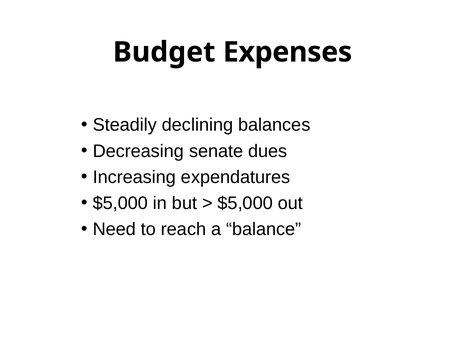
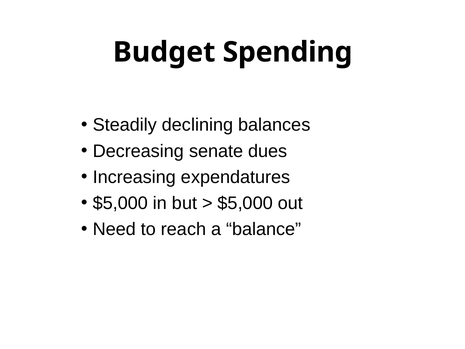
Expenses: Expenses -> Spending (288, 52)
